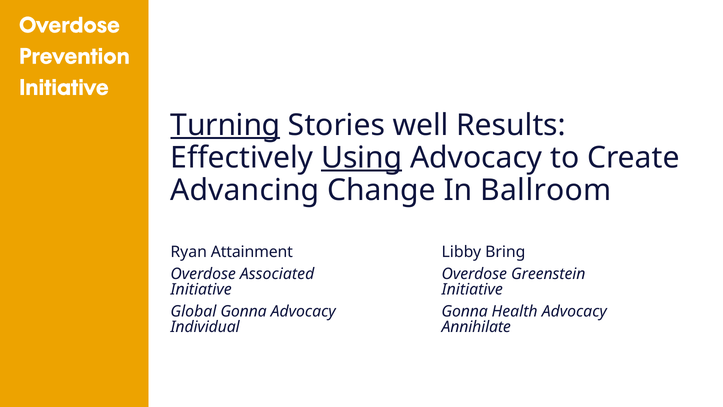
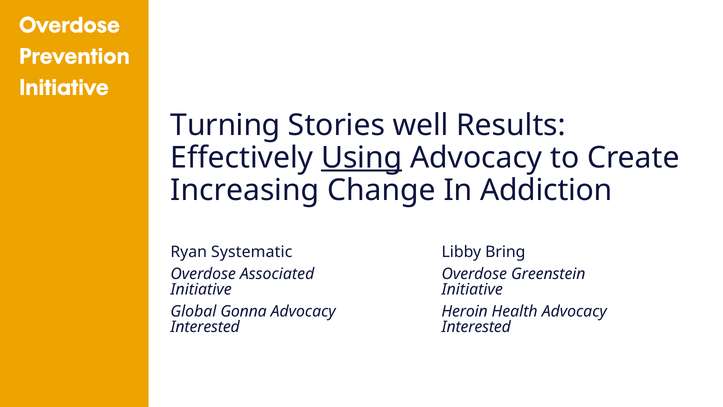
Turning underline: present -> none (225, 125)
Advancing: Advancing -> Increasing (245, 190)
Ballroom: Ballroom -> Addiction (546, 190)
Attainment: Attainment -> Systematic (252, 252)
Gonna: Gonna -> Heroin (465, 312)
Individual: Individual -> Interested (205, 327)
Annihilate: Annihilate -> Interested (476, 327)
